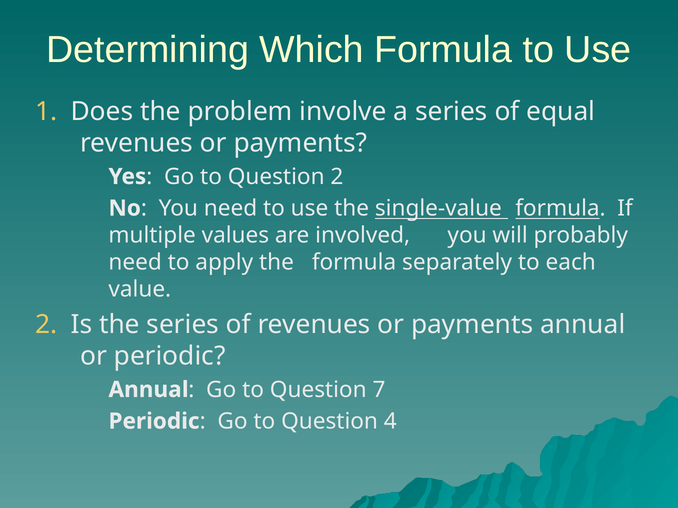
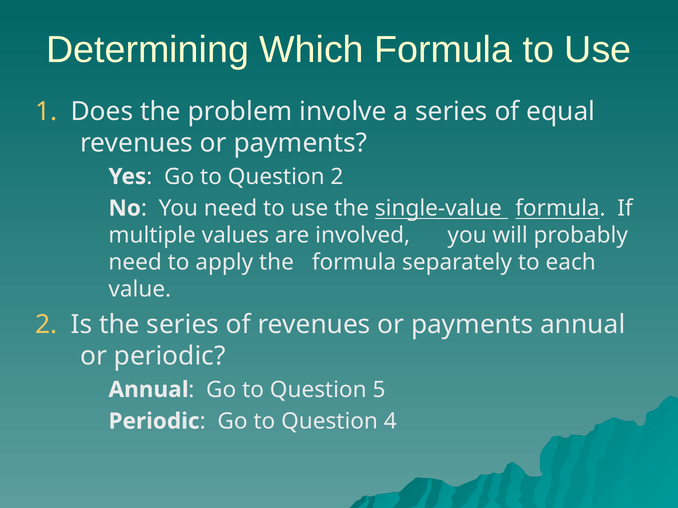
7: 7 -> 5 (379, 390)
